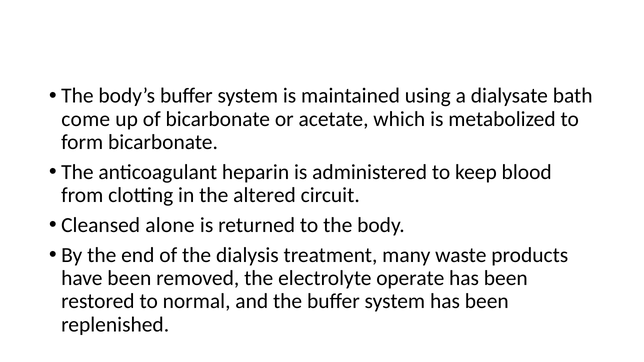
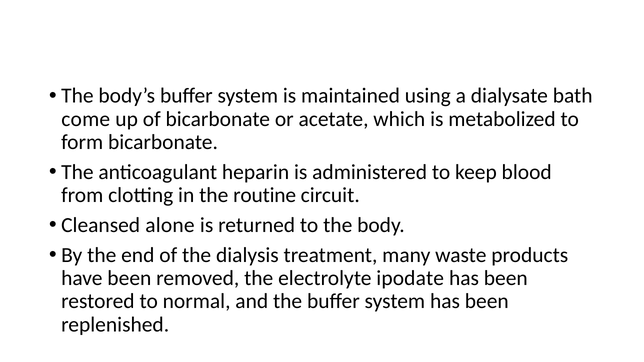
altered: altered -> routine (265, 195)
operate: operate -> ipodate (410, 278)
